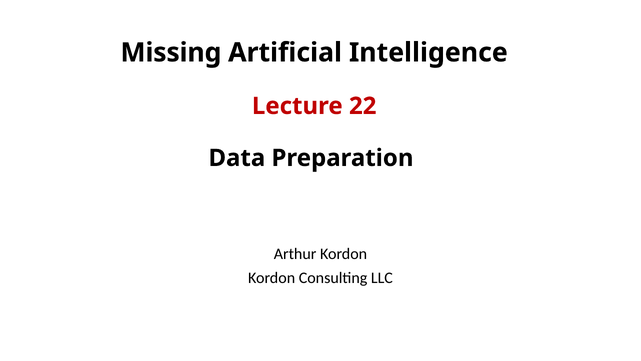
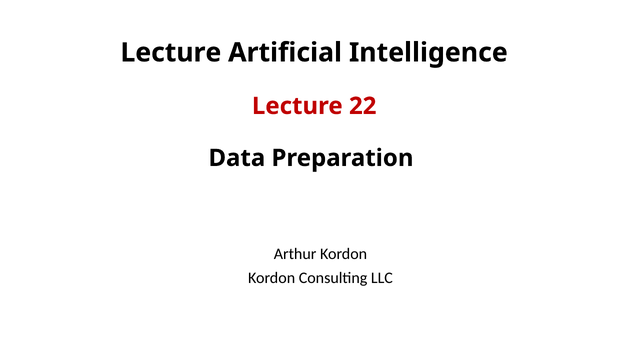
Missing: Missing -> Lecture (171, 53)
